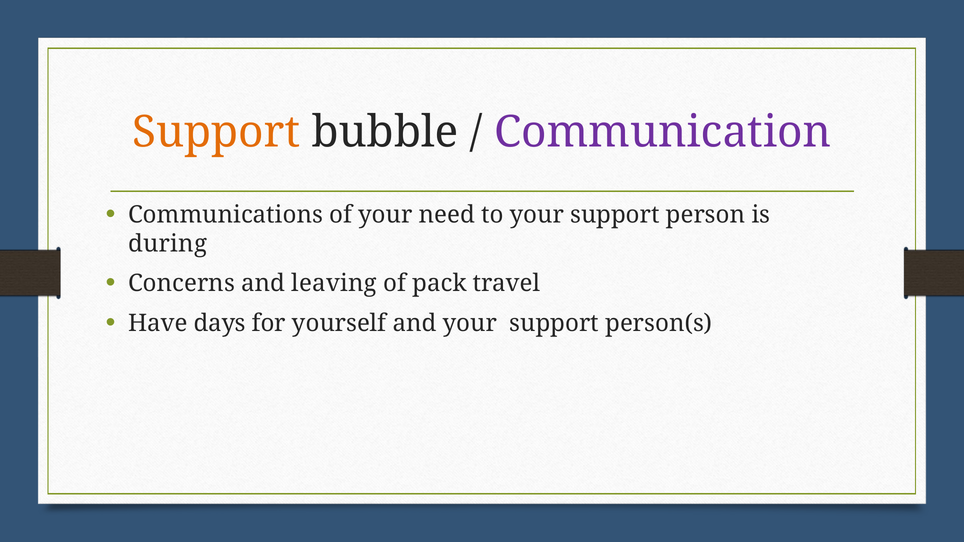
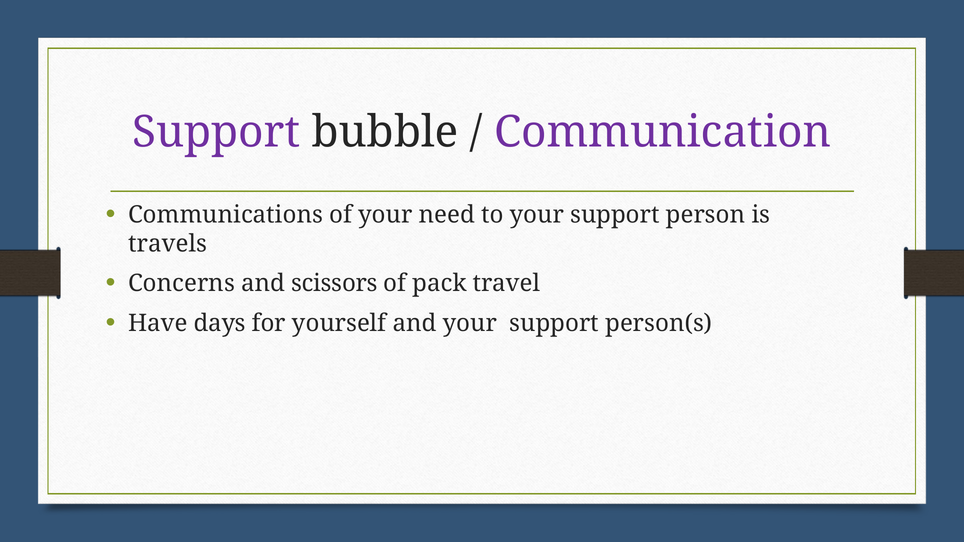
Support colour: orange -> purple (216, 132)
during: during -> travels (168, 244)
leaving: leaving -> scissors (334, 284)
